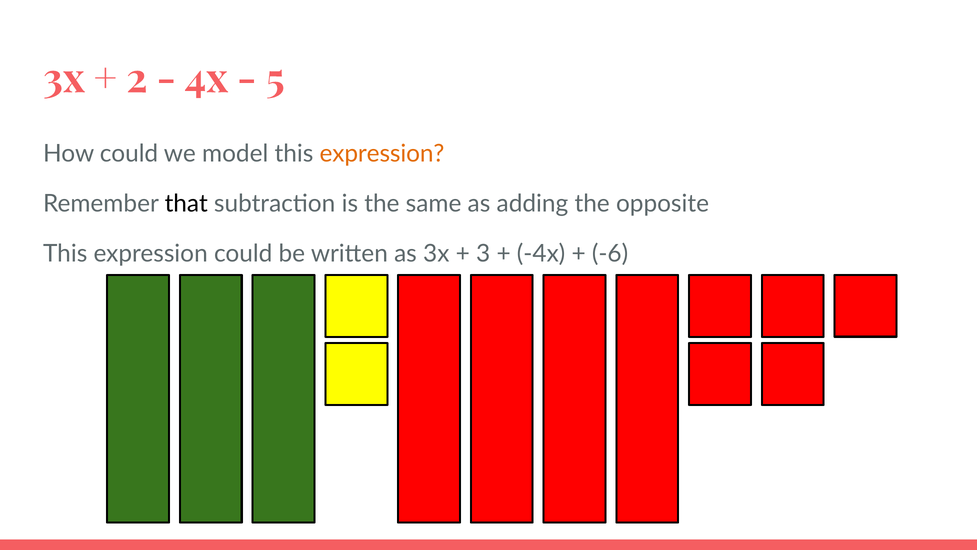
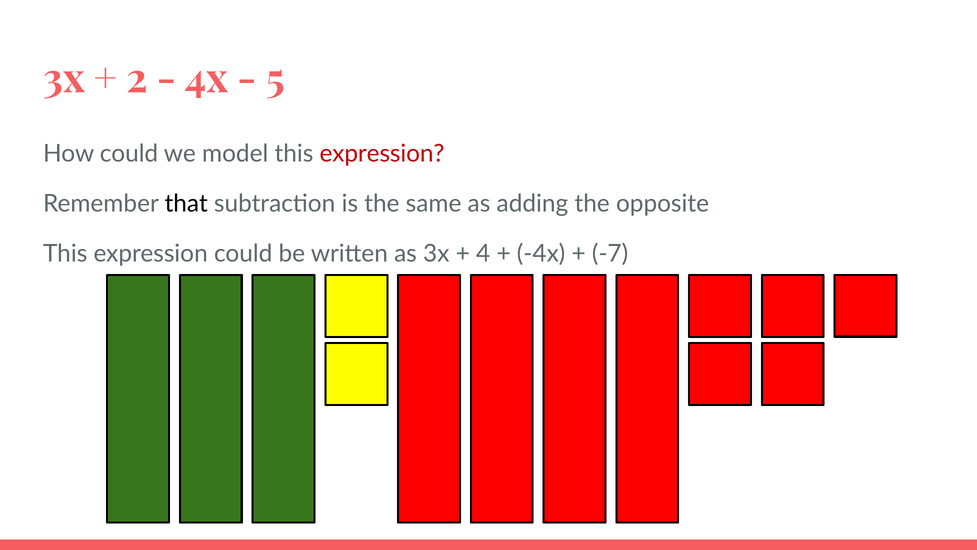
expression colour: orange -> red (382, 154)
3: 3 -> 4 (483, 254)
-6: -6 -> -7 (610, 254)
